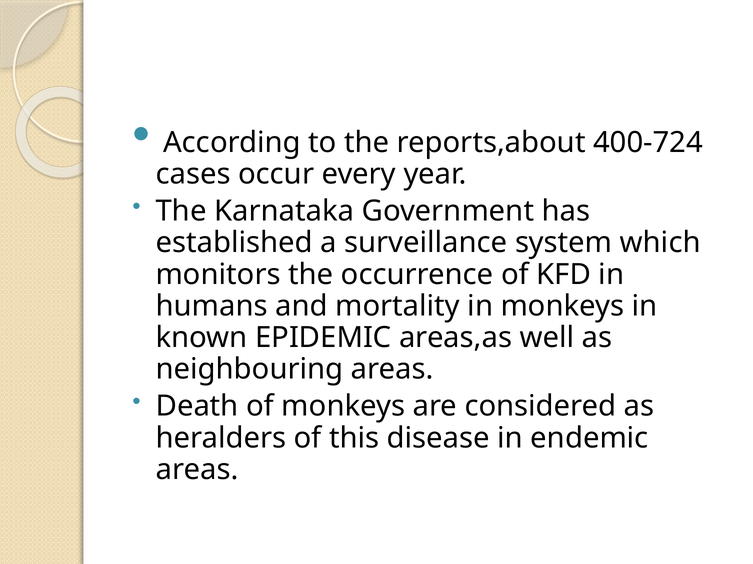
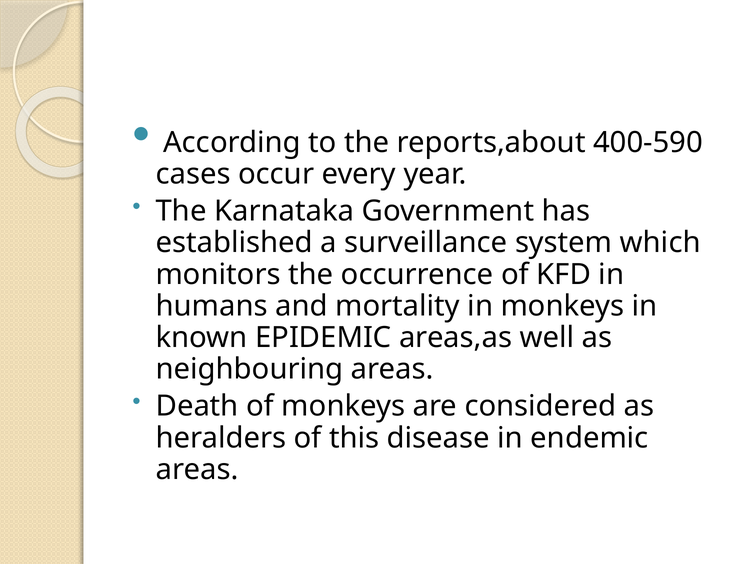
400-724: 400-724 -> 400-590 (648, 143)
